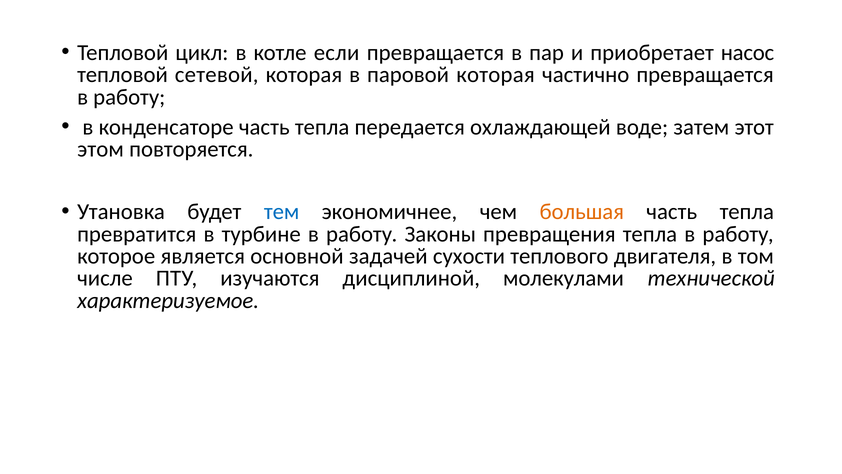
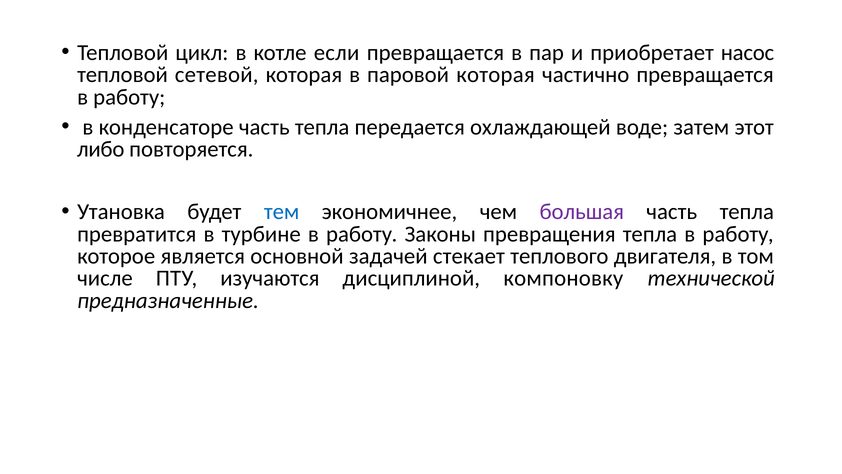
этом: этом -> либо (101, 149)
большая colour: orange -> purple (582, 212)
сухости: сухости -> стекает (469, 256)
молекулами: молекулами -> компоновку (563, 278)
характеризуемое: характеризуемое -> предназначенные (168, 300)
